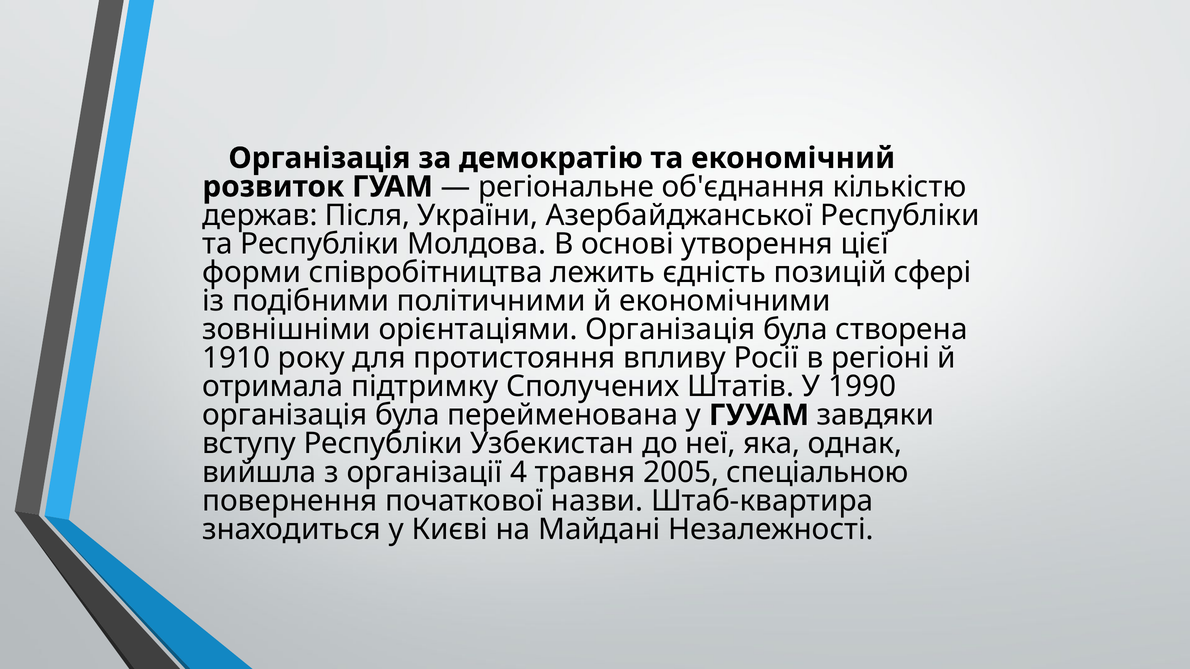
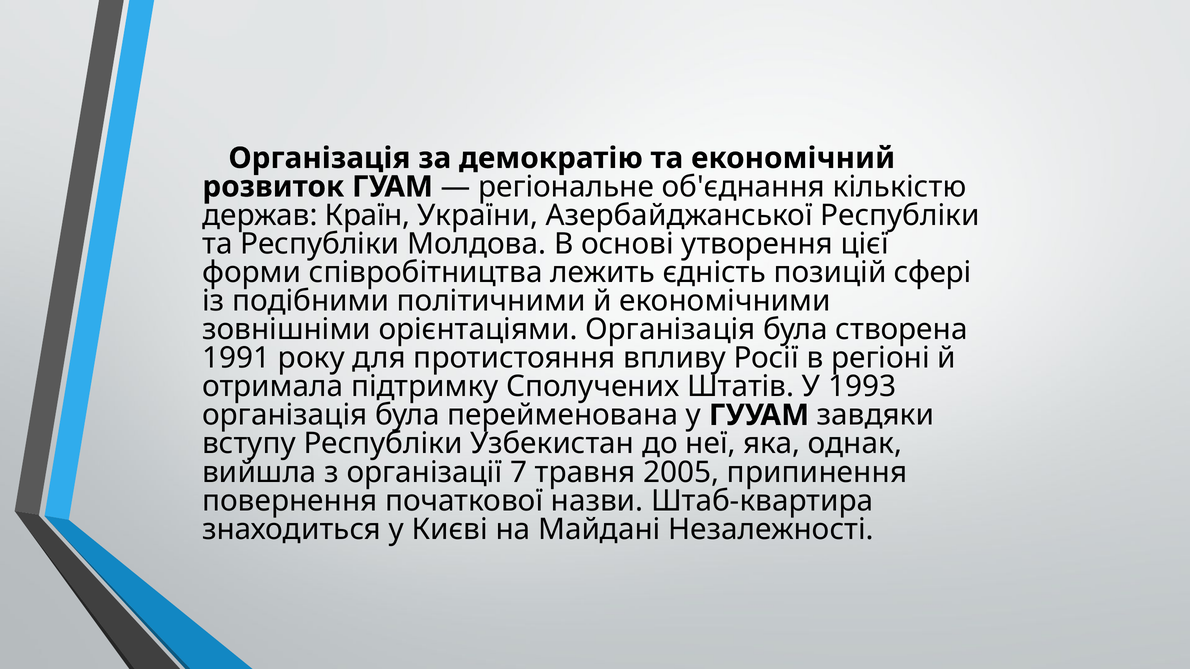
Після: Після -> Країн (368, 215)
1910: 1910 -> 1991 (236, 358)
1990: 1990 -> 1993 (862, 387)
4: 4 -> 7 (519, 472)
спеціальною: спеціальною -> припинення (817, 472)
